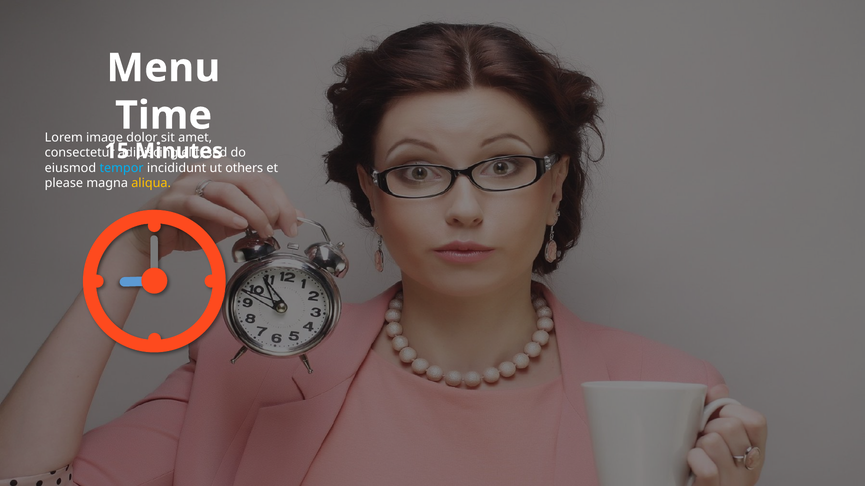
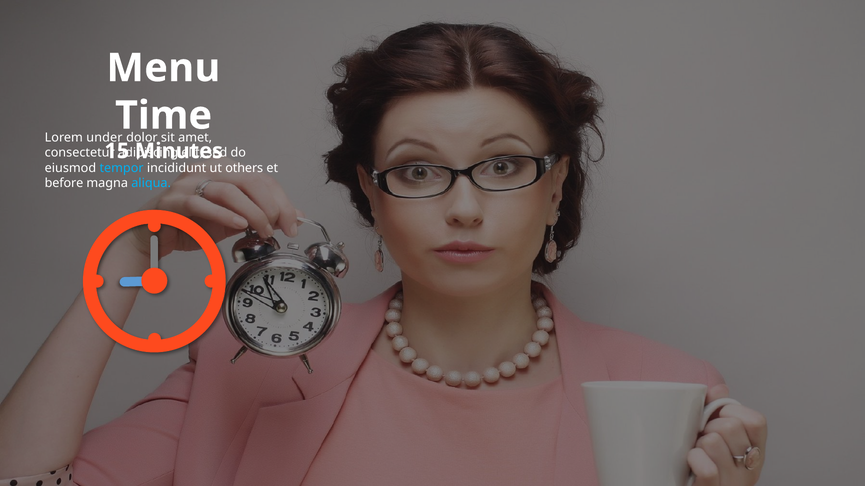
image: image -> under (104, 138)
please: please -> before (64, 183)
aliqua colour: yellow -> light blue (151, 183)
